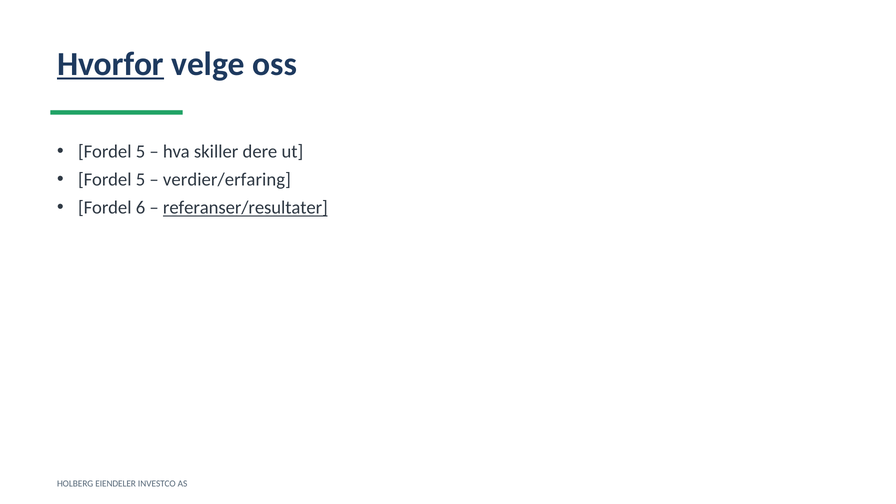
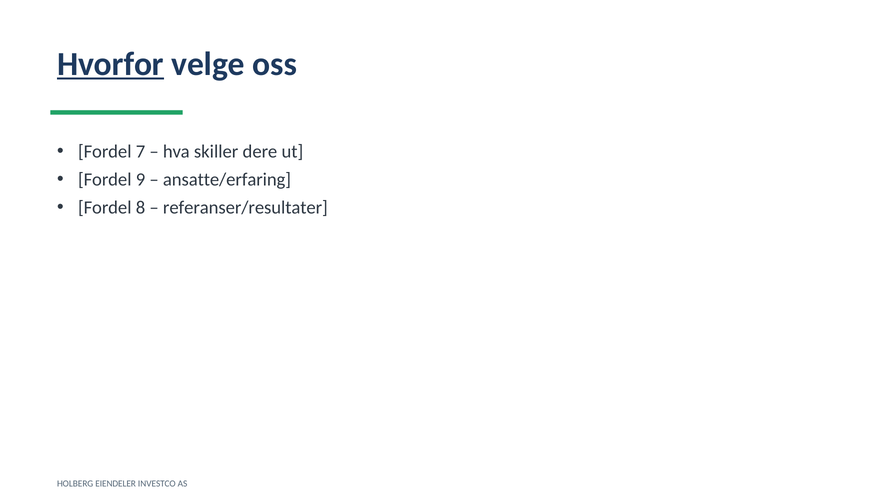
5: 5 -> 7 (141, 152)
5: 5 -> 9 (141, 180)
verdier/erfaring: verdier/erfaring -> ansatte/erfaring (227, 180)
6: 6 -> 8 (141, 208)
referanser/resultater underline: present -> none (245, 208)
